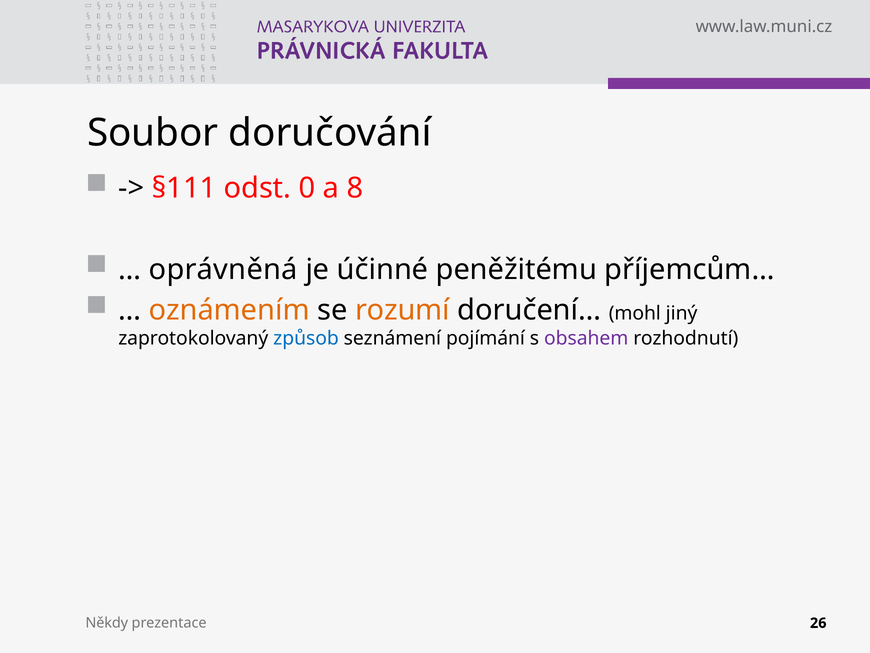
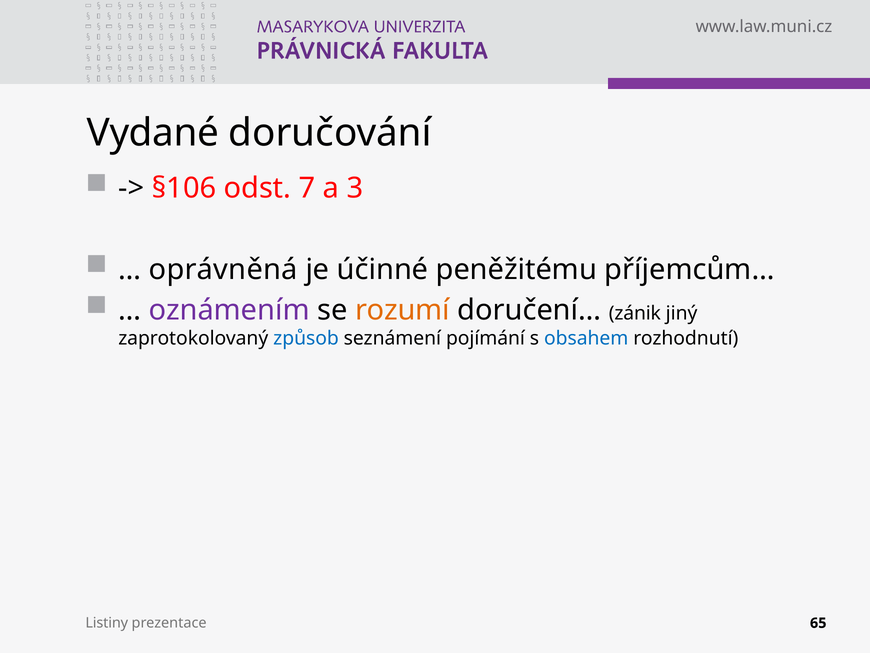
Soubor: Soubor -> Vydané (153, 133)
§111: §111 -> §106 (184, 188)
0: 0 -> 7 (307, 188)
8: 8 -> 3 (355, 188)
oznámením colour: orange -> purple (229, 310)
mohl: mohl -> zánik (635, 313)
obsahem colour: purple -> blue (586, 338)
Někdy: Někdy -> Listiny (107, 623)
26: 26 -> 65 (818, 623)
